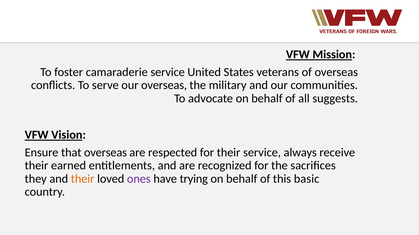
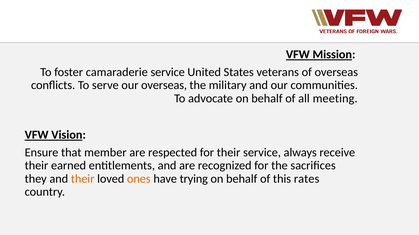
suggests: suggests -> meeting (335, 99)
that overseas: overseas -> member (105, 153)
ones colour: purple -> orange (139, 179)
basic: basic -> rates (307, 179)
